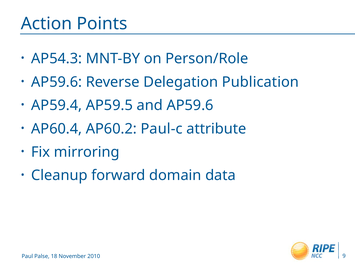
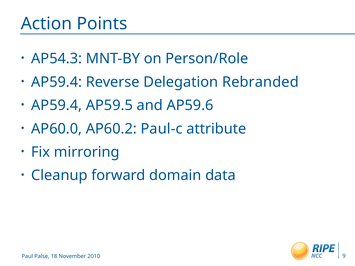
AP59.6: AP59.6 -> AP59.4 (57, 82)
Publication: Publication -> Rebranded (260, 82)
AP60.4: AP60.4 -> AP60.0 (57, 129)
